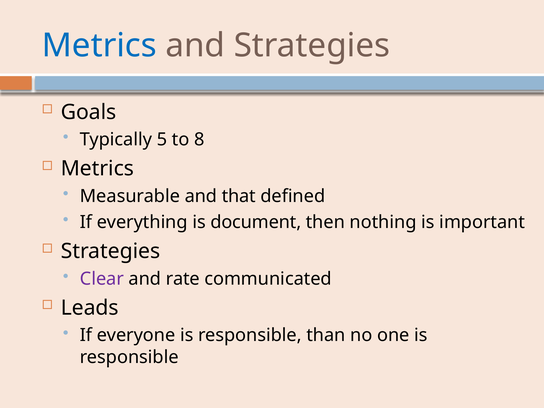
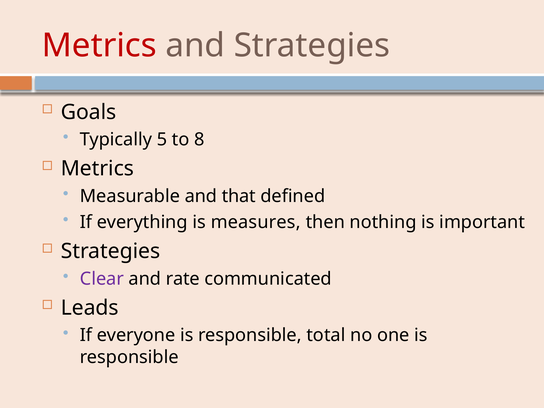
Metrics colour: blue -> red (99, 45)
document: document -> measures (256, 222)
than: than -> total (326, 335)
